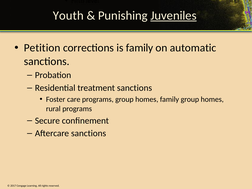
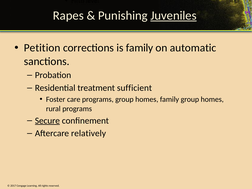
Youth: Youth -> Rapes (68, 16)
treatment sanctions: sanctions -> sufficient (134, 88)
Secure underline: none -> present (47, 121)
Aftercare sanctions: sanctions -> relatively (89, 133)
